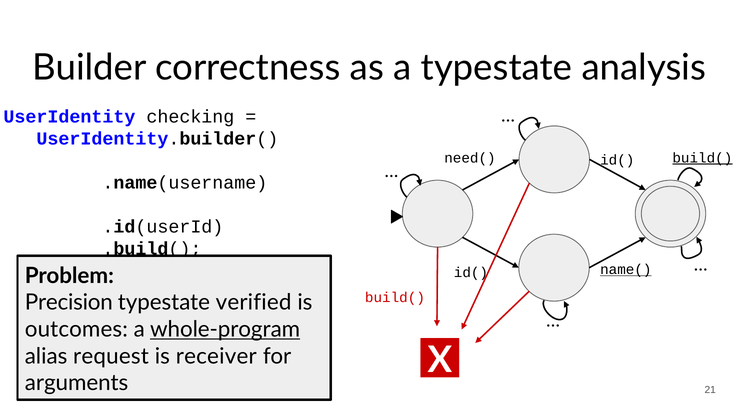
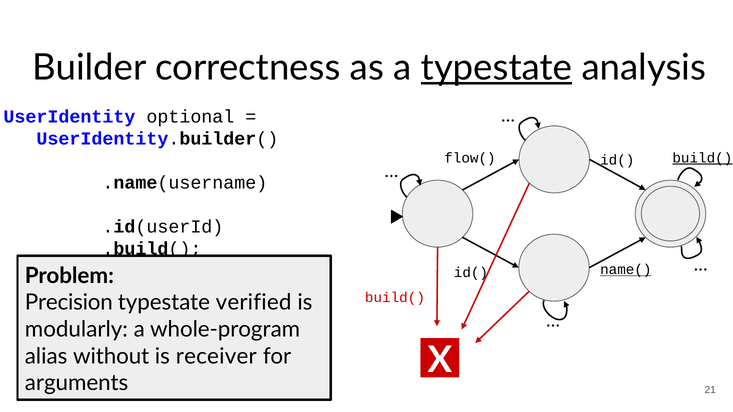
typestate underline: none -> present (497, 68)
checking: checking -> optional (190, 117)
need(: need( -> flow( (470, 158)
outcomes: outcomes -> modularly (76, 330)
whole-program underline: present -> none (225, 330)
request: request -> without (111, 356)
